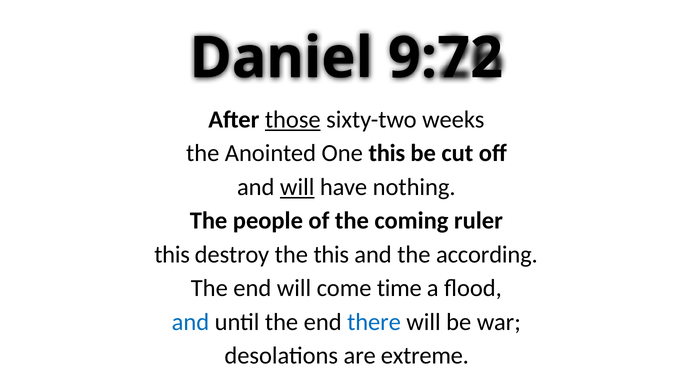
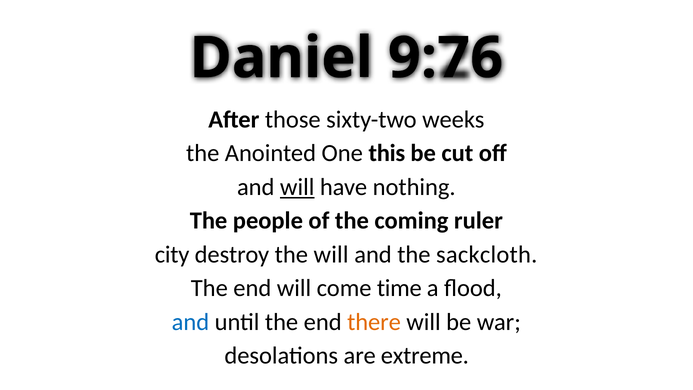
9:72: 9:72 -> 9:76 (445, 58)
those underline: present -> none (293, 119)
this: this -> city (172, 254)
the this: this -> will (331, 254)
according: according -> sackcloth (487, 254)
there colour: blue -> orange (374, 322)
